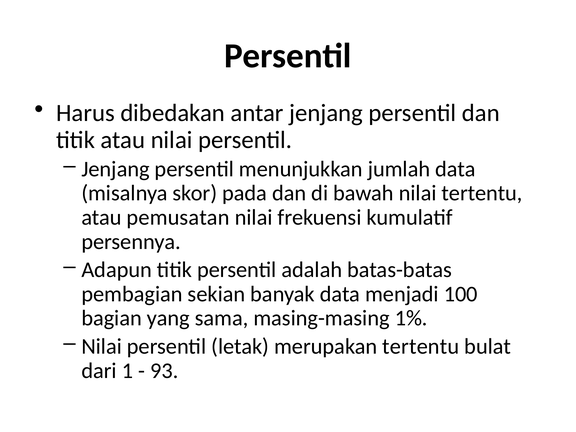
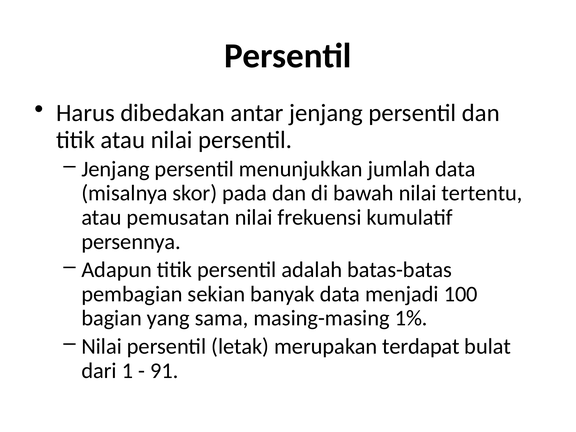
merupakan tertentu: tertentu -> terdapat (421, 347)
93: 93 -> 91 (164, 371)
